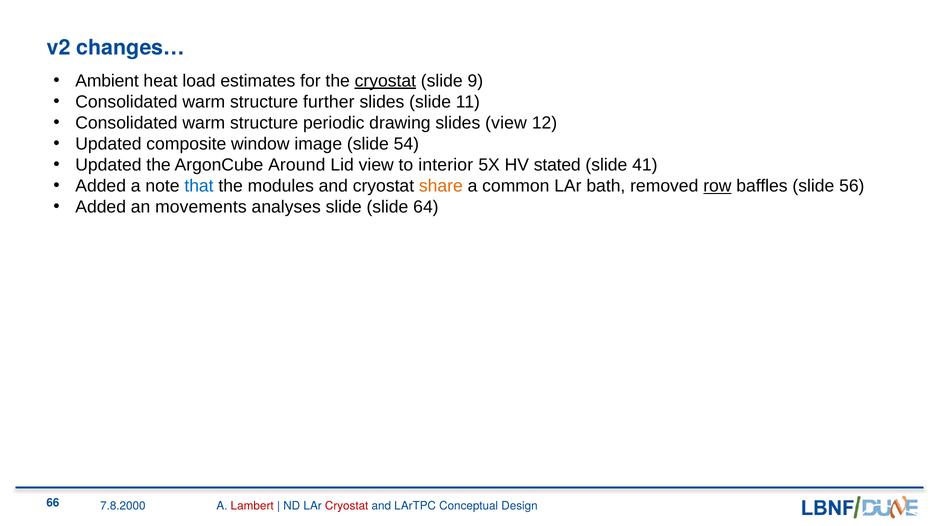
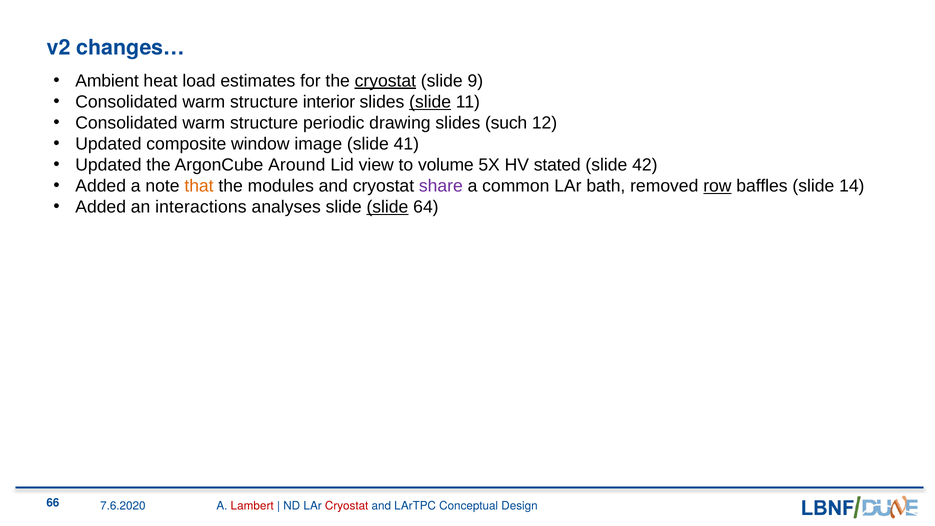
further: further -> interior (329, 102)
slide underline: none -> present (430, 102)
slides view: view -> such (506, 123)
54: 54 -> 41 (406, 144)
interior: interior -> volume (446, 165)
41: 41 -> 42 (645, 165)
that colour: blue -> orange (199, 186)
share colour: orange -> purple (441, 186)
56: 56 -> 14 (852, 186)
movements: movements -> interactions (201, 207)
slide underline: none -> present (387, 207)
7.8.2000: 7.8.2000 -> 7.6.2020 (123, 506)
